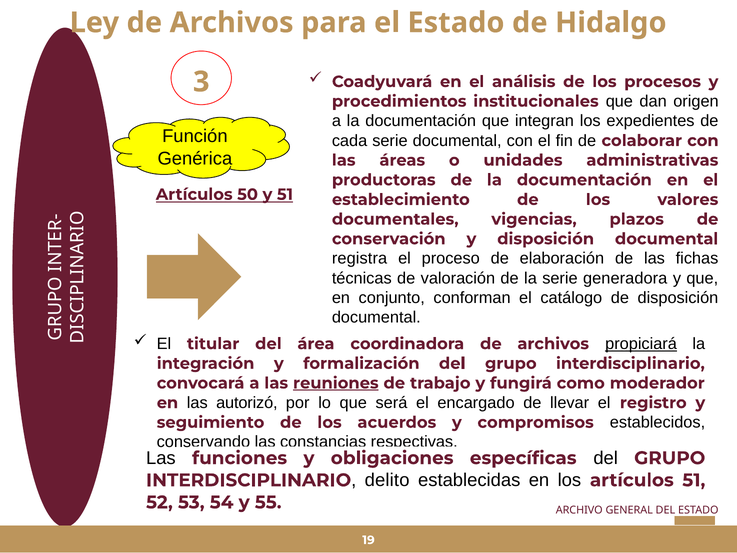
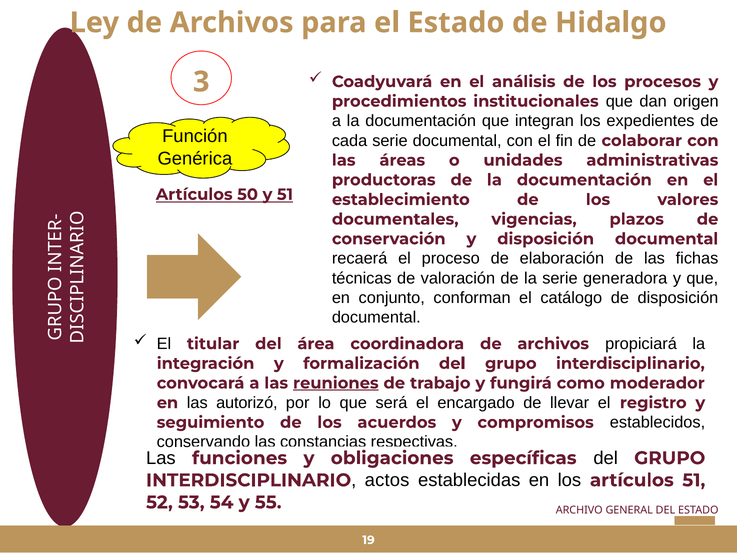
registra: registra -> recaerá (360, 258)
propiciará underline: present -> none (641, 344)
delito: delito -> actos (387, 480)
